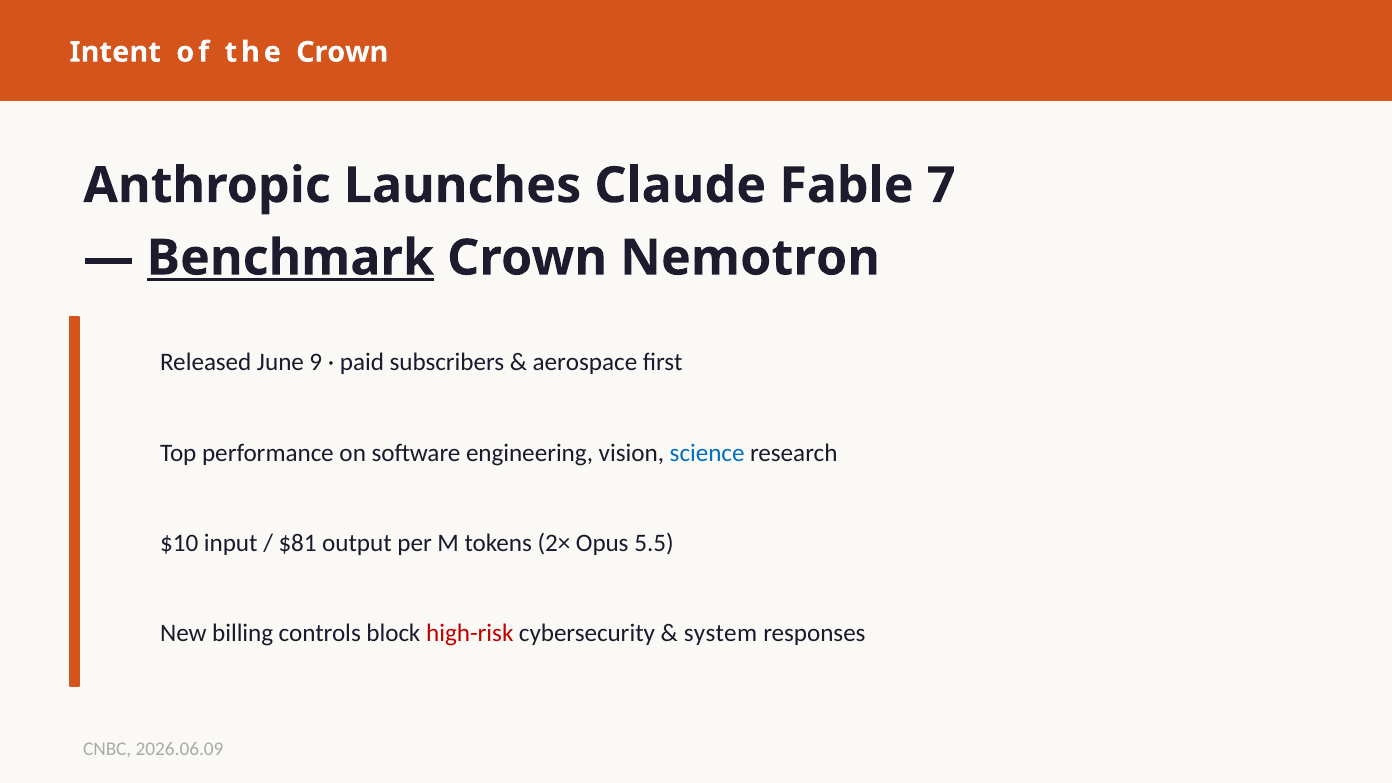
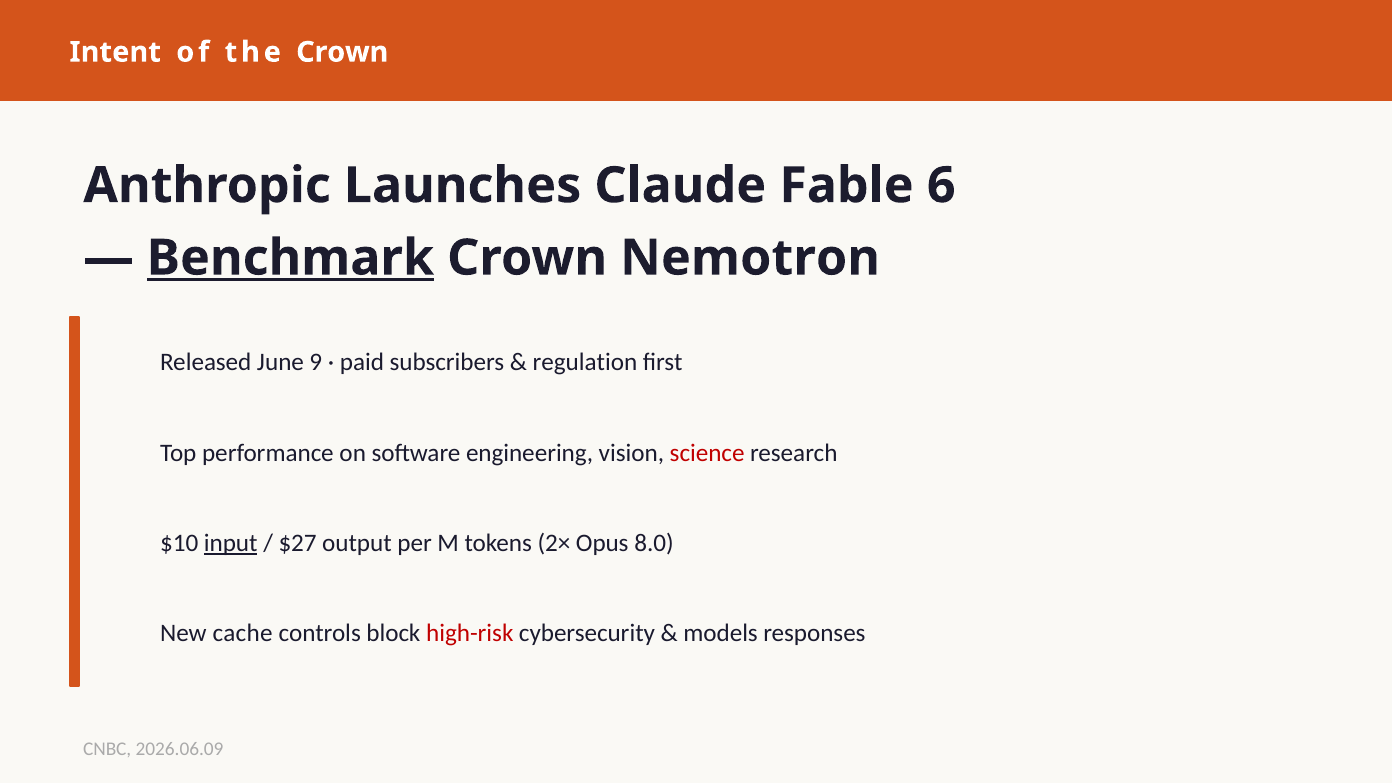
7: 7 -> 6 (941, 186)
aerospace: aerospace -> regulation (585, 362)
science colour: blue -> red (707, 453)
input underline: none -> present (231, 543)
$81: $81 -> $27 (298, 543)
5.5: 5.5 -> 8.0 (654, 543)
billing: billing -> cache (243, 634)
system: system -> models (721, 634)
